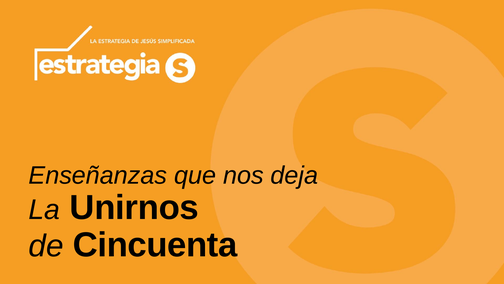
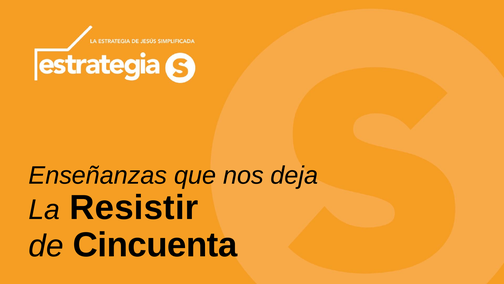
Unirnos: Unirnos -> Resistir (134, 207)
